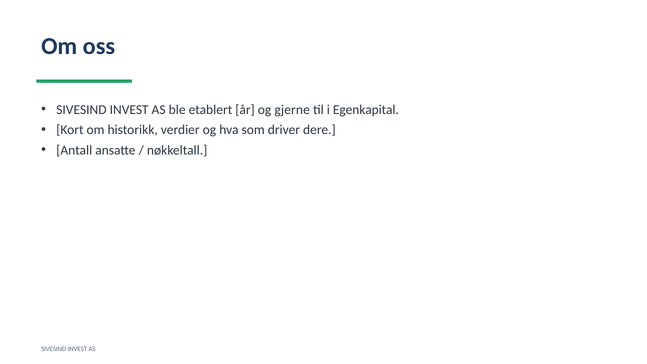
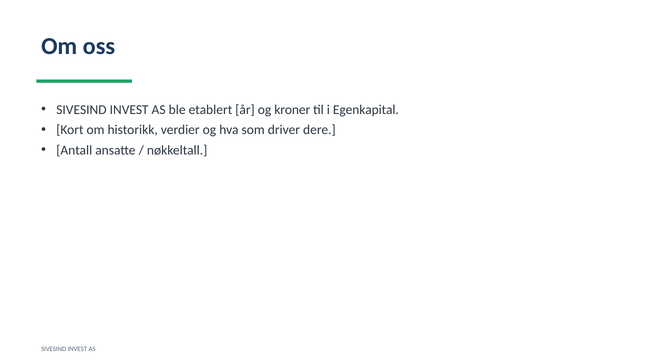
gjerne: gjerne -> kroner (292, 110)
